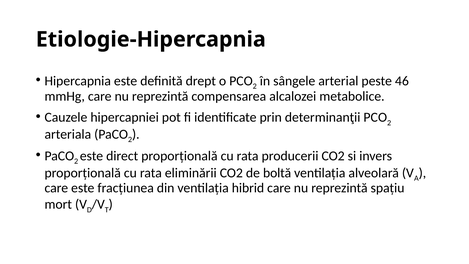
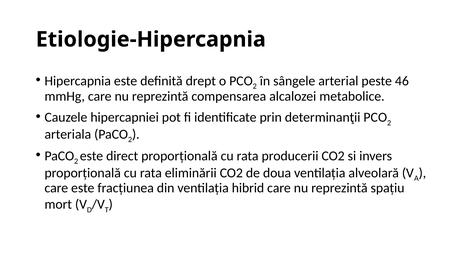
boltă: boltă -> doua (277, 173)
